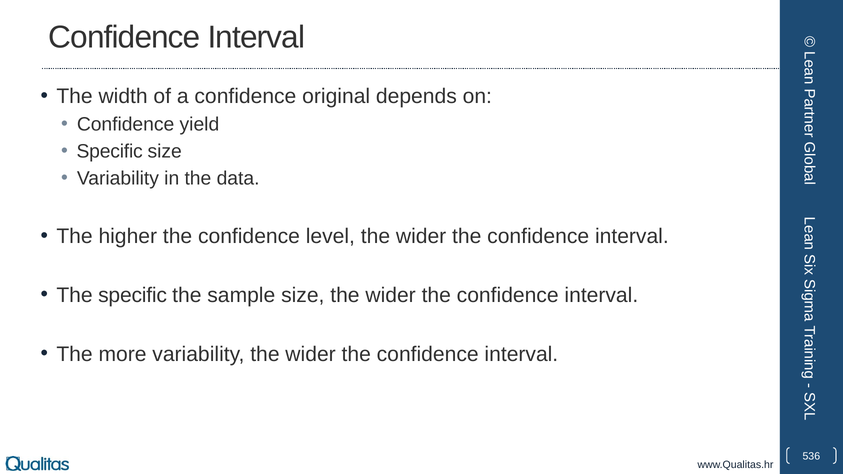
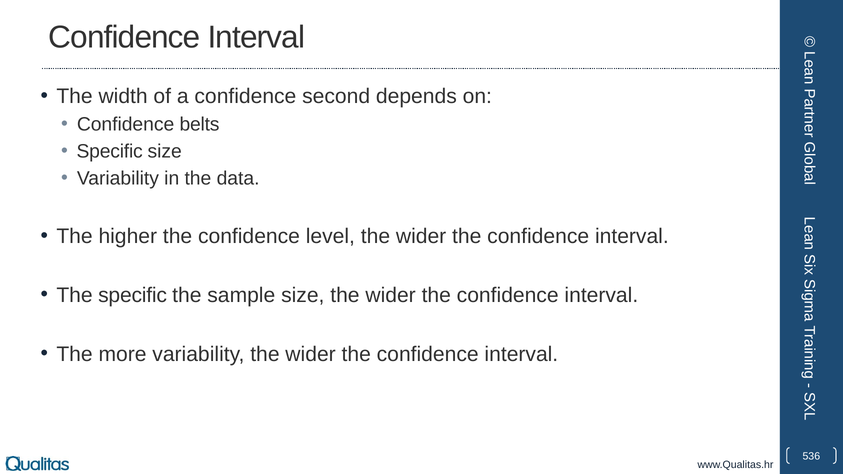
original: original -> second (336, 96)
yield: yield -> belts (200, 124)
